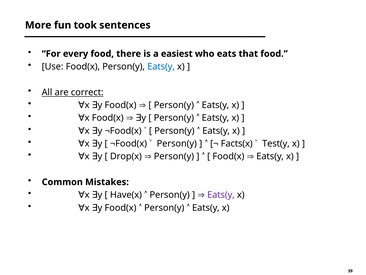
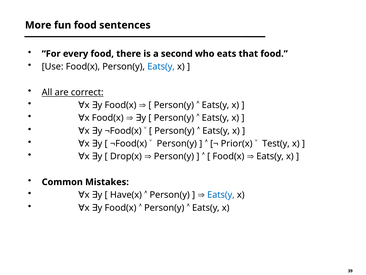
fun took: took -> food (85, 25)
easiest: easiest -> second (177, 54)
Facts(x: Facts(x -> Prior(x (237, 143)
Eats(y colour: purple -> blue (221, 195)
